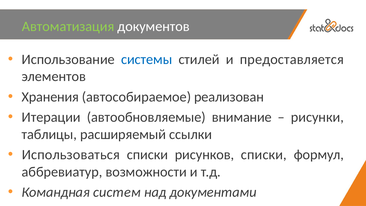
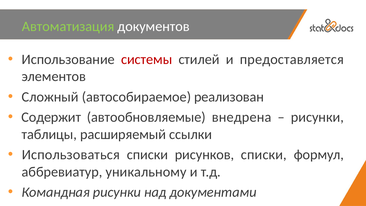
системы colour: blue -> red (147, 59)
Хранения: Хранения -> Сложный (50, 97)
Итерации: Итерации -> Содержит (51, 117)
внимание: внимание -> внедрена (242, 117)
возможности: возможности -> уникальному (146, 172)
Командная систем: систем -> рисунки (117, 192)
